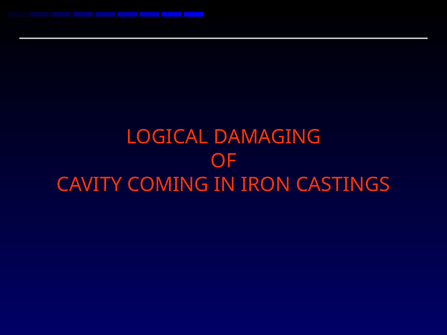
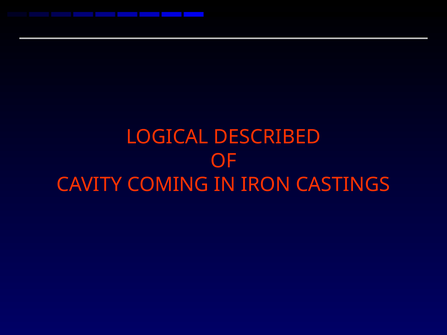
DAMAGING: DAMAGING -> DESCRIBED (267, 137)
